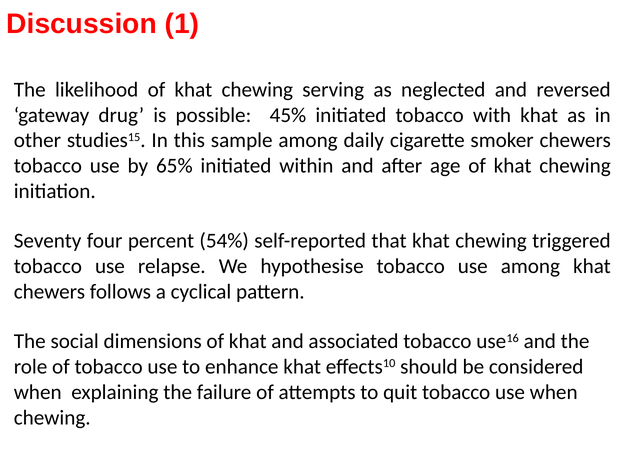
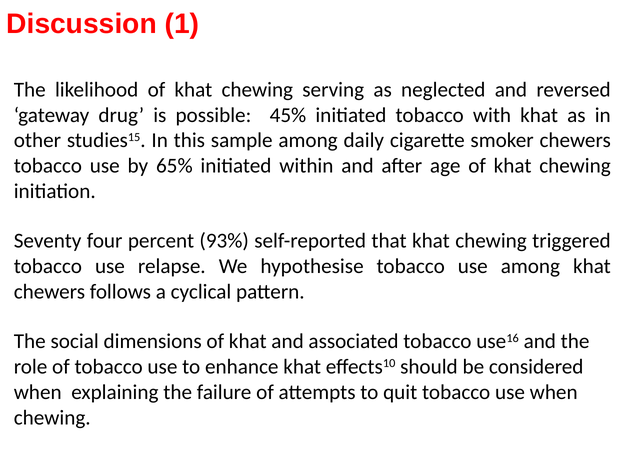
54%: 54% -> 93% (224, 241)
